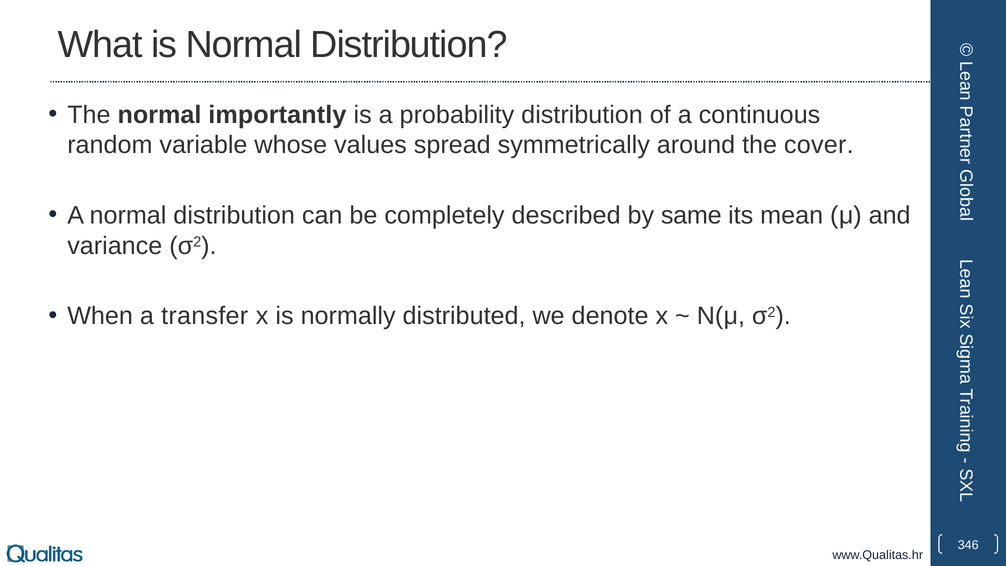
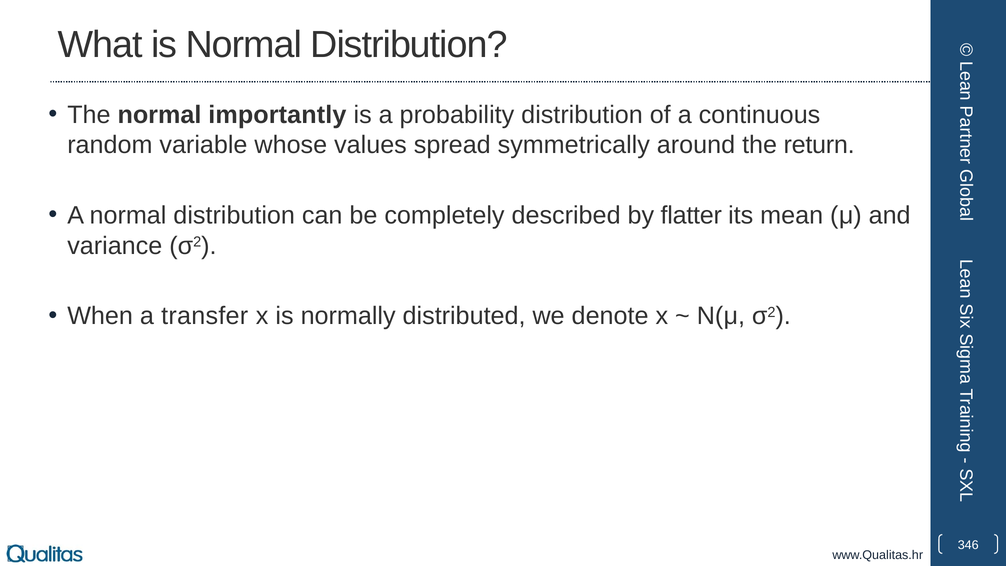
cover: cover -> return (819, 145)
same: same -> flatter (691, 216)
